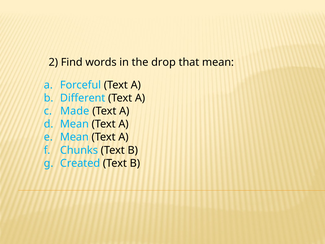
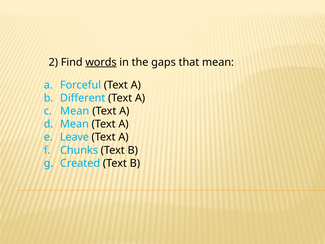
words underline: none -> present (101, 62)
drop: drop -> gaps (164, 62)
Made: Made -> Mean (75, 111)
Mean: Mean -> Leave (74, 137)
